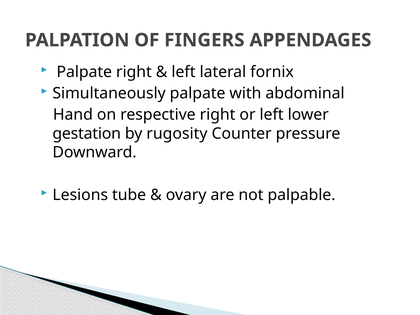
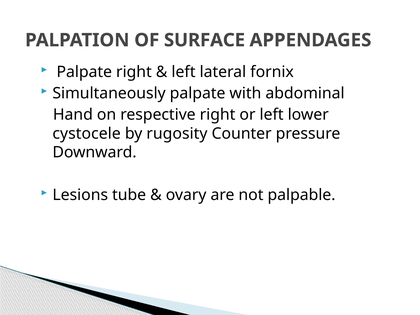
FINGERS: FINGERS -> SURFACE (205, 40)
gestation: gestation -> cystocele (87, 134)
